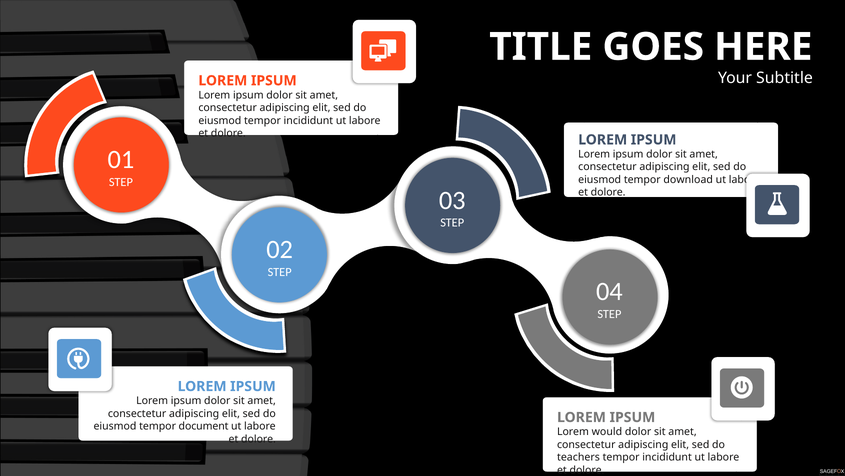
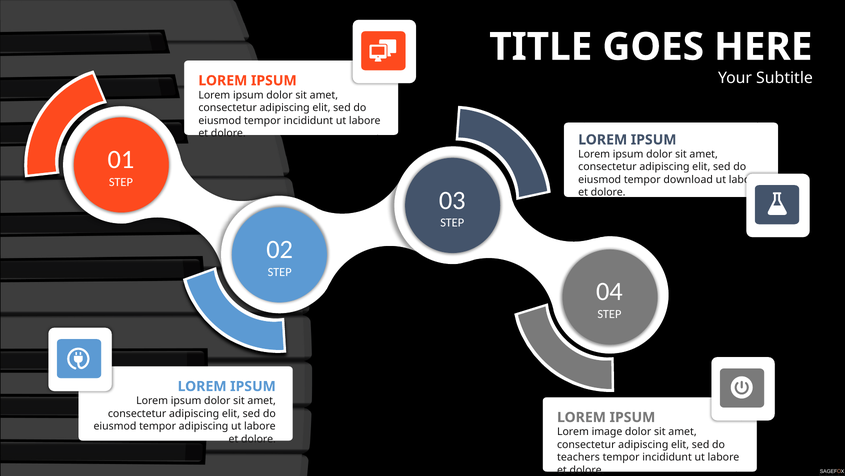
tempor document: document -> adipiscing (204, 426)
would: would -> image (607, 431)
